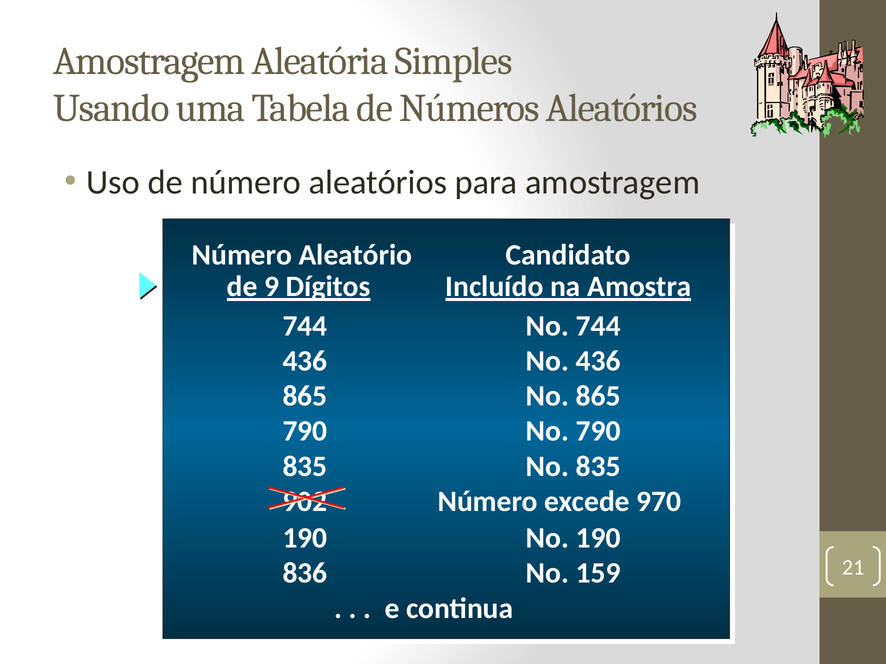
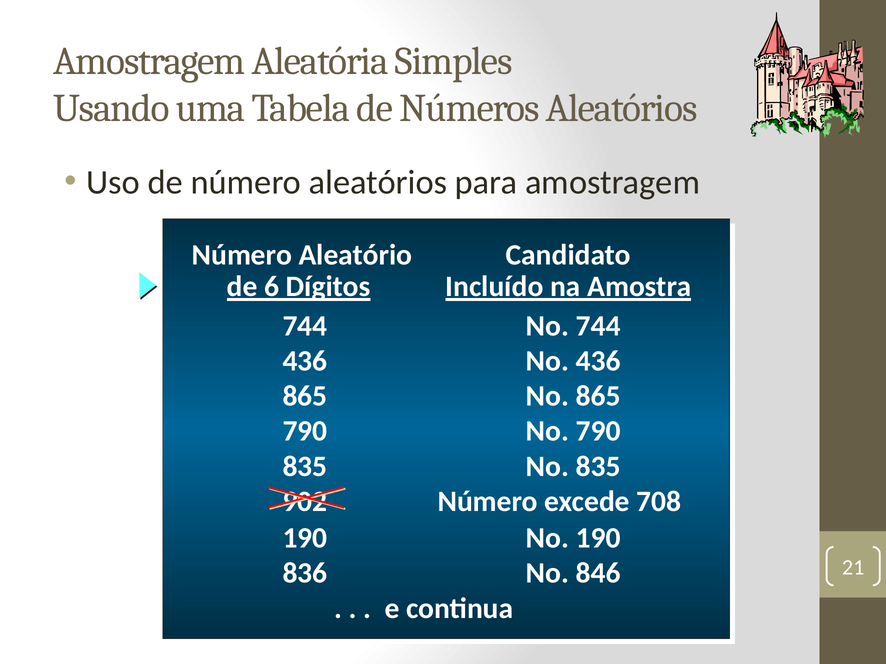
9: 9 -> 6 (272, 287)
970: 970 -> 708 (659, 502)
159: 159 -> 846 (598, 574)
